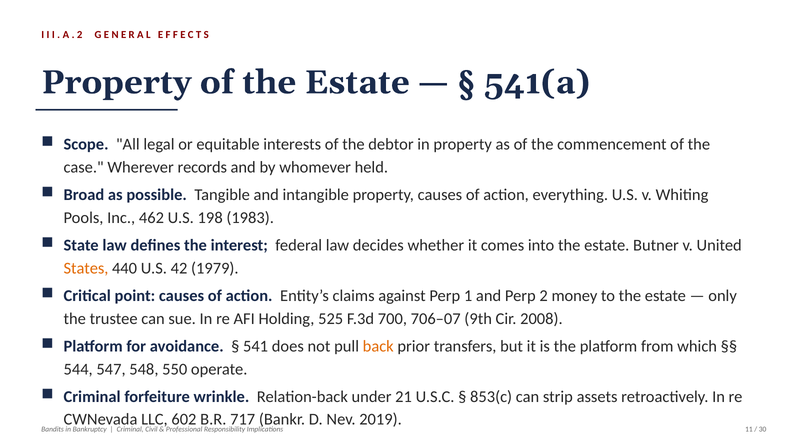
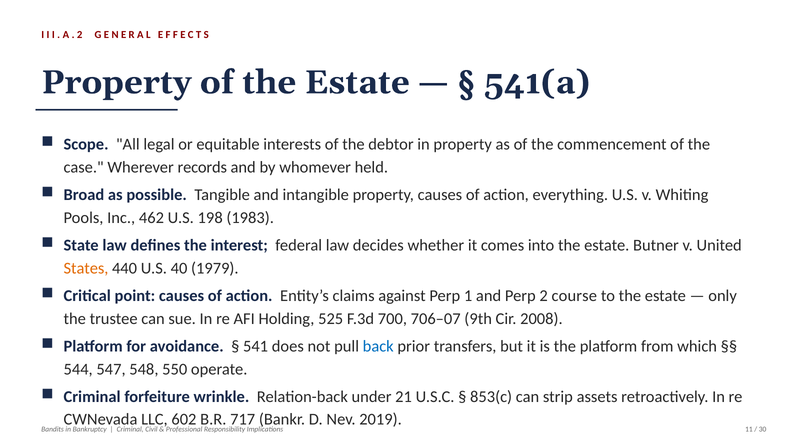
42: 42 -> 40 (179, 268)
money: money -> course (574, 295)
back colour: orange -> blue (378, 346)
